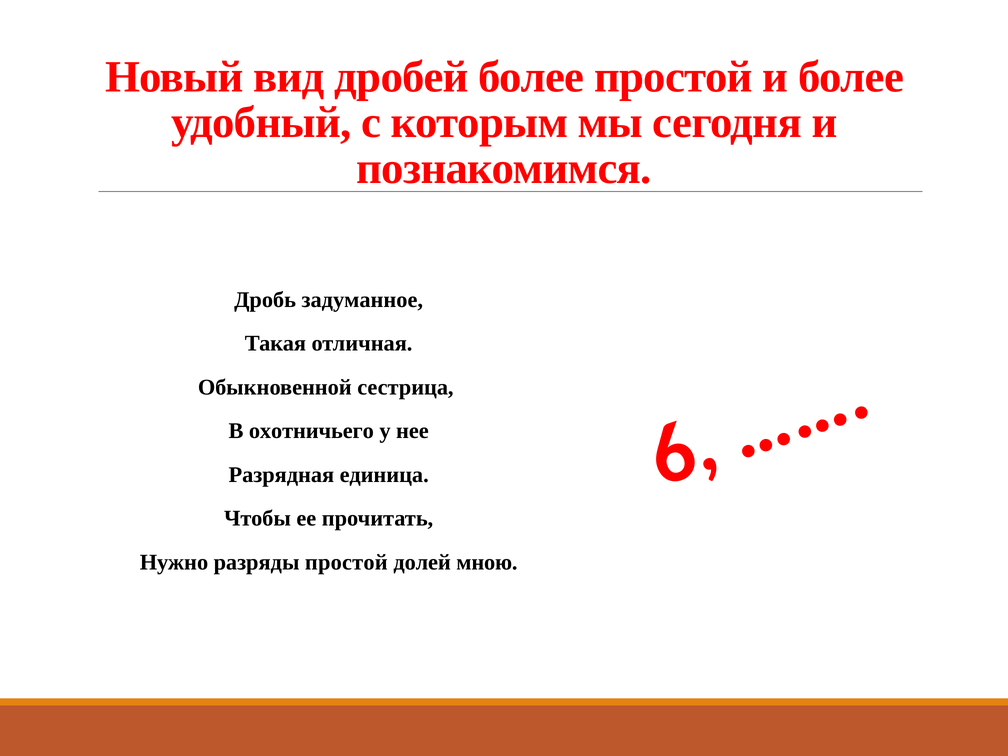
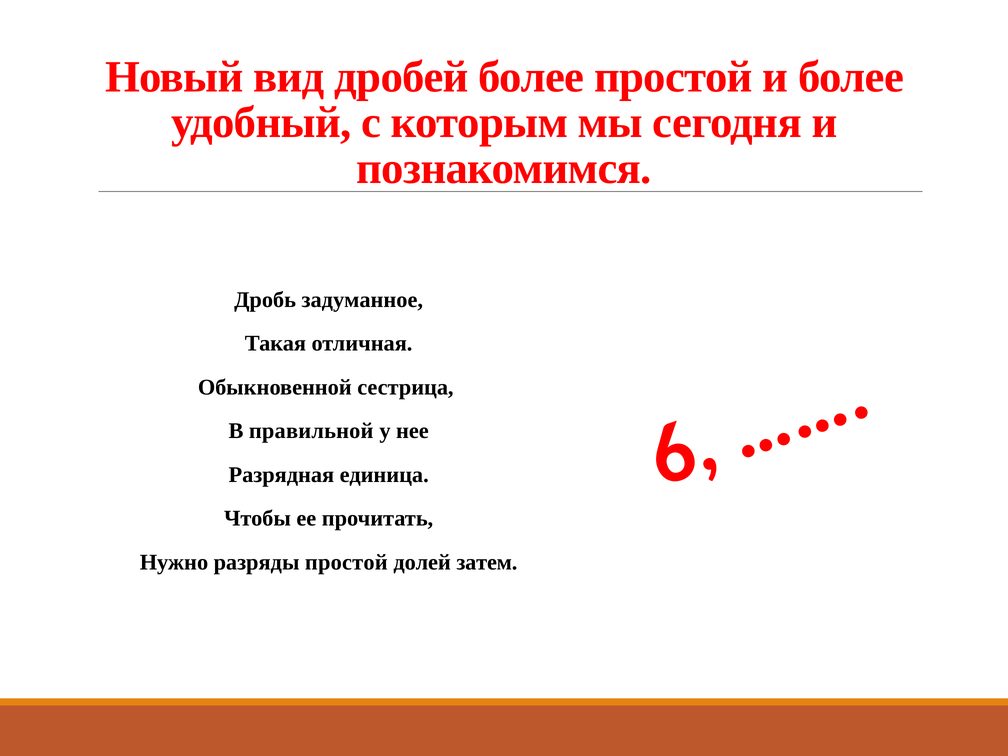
охотничьего: охотничьего -> правильной (311, 431)
мною: мною -> затем (487, 562)
